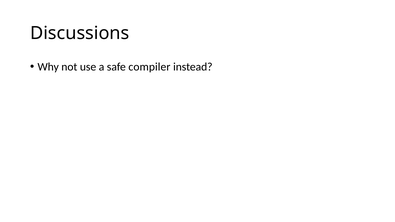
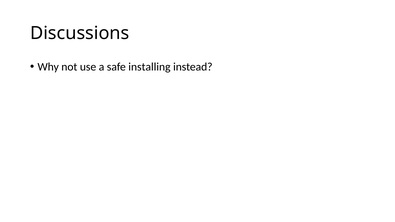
compiler: compiler -> installing (149, 67)
